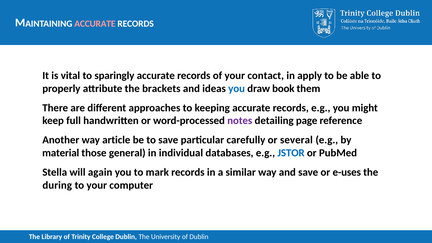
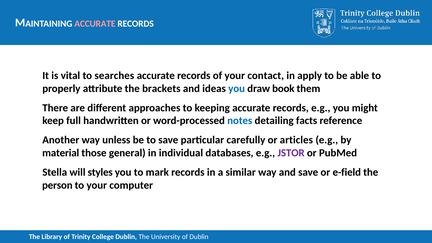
sparingly: sparingly -> searches (114, 75)
notes colour: purple -> blue (240, 121)
page: page -> facts (307, 121)
article: article -> unless (116, 140)
several: several -> articles (296, 140)
JSTOR colour: blue -> purple (291, 153)
again: again -> styles (100, 172)
e-uses: e-uses -> e-field (347, 172)
during: during -> person (57, 185)
